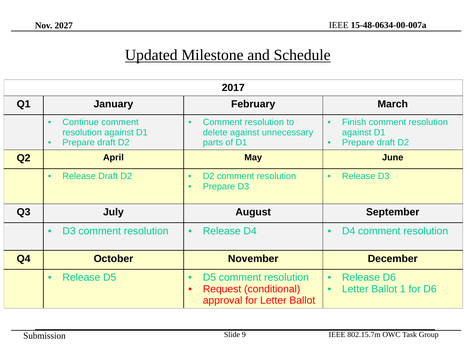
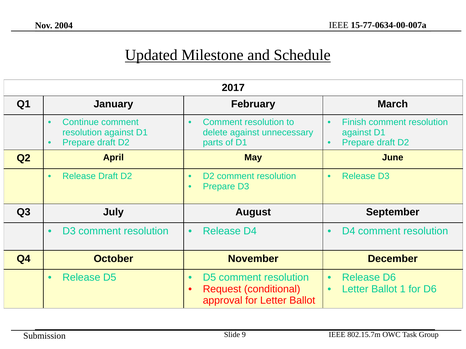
15-48-0634-00-007a: 15-48-0634-00-007a -> 15-77-0634-00-007a (389, 25)
2027: 2027 -> 2004 (64, 25)
